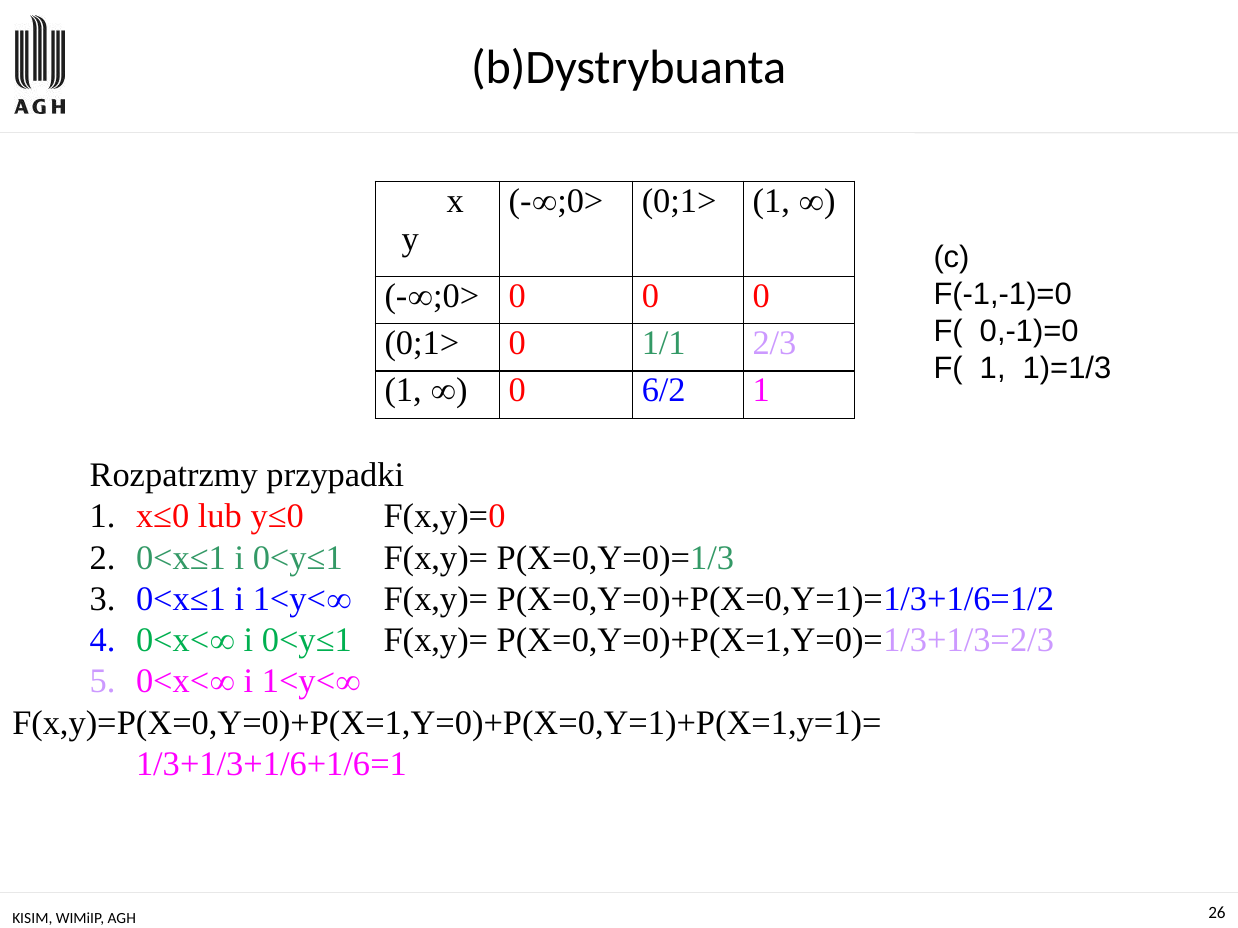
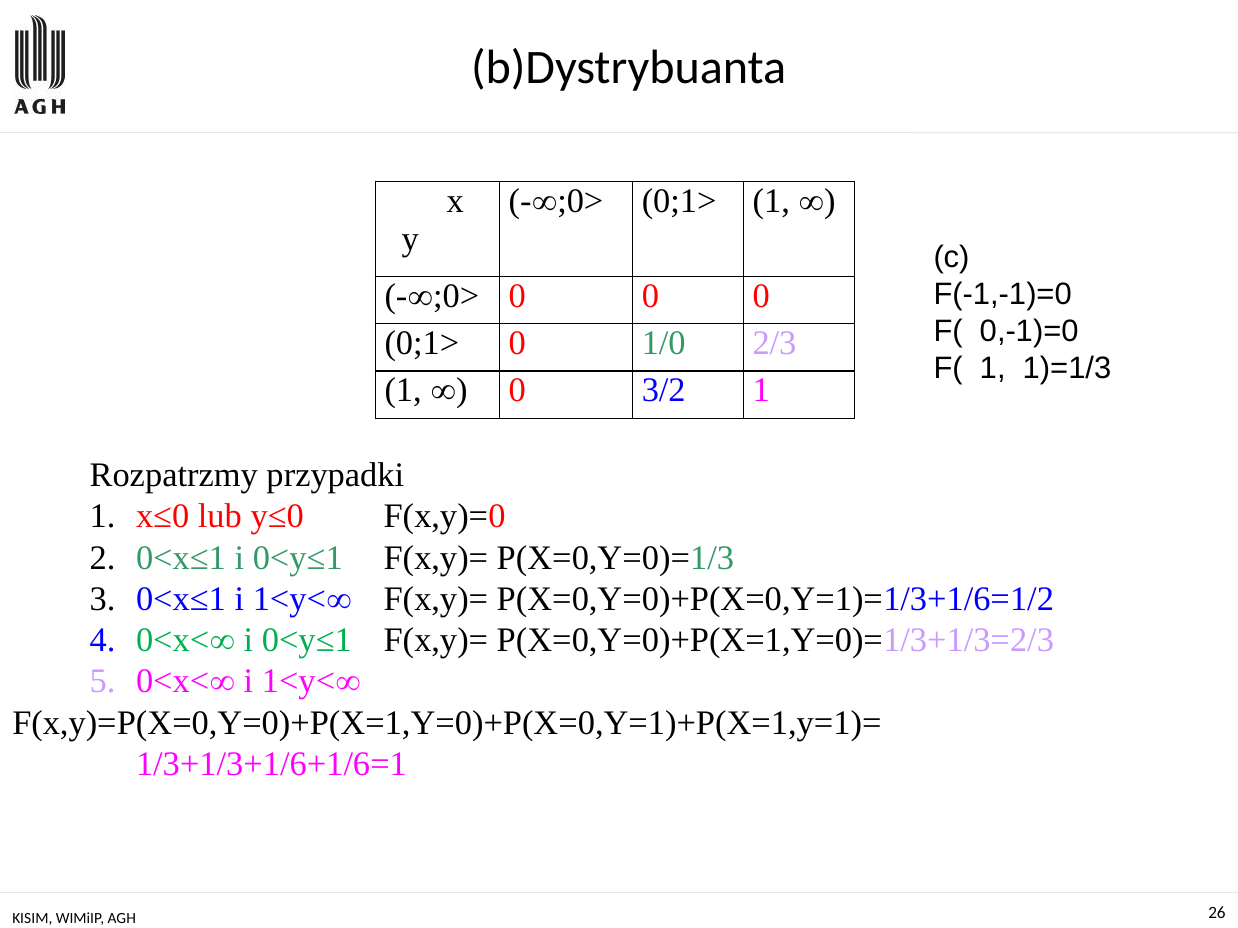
1/1: 1/1 -> 1/0 (664, 343)
6/2: 6/2 -> 3/2 (664, 391)
